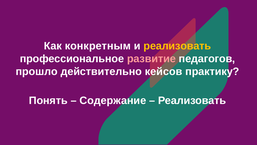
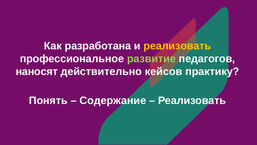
конкретным: конкретным -> разработана (98, 46)
развитие colour: pink -> light green (151, 59)
прошло: прошло -> наносят (37, 71)
